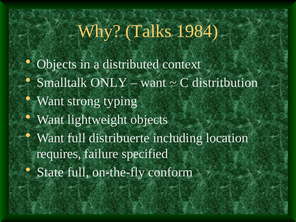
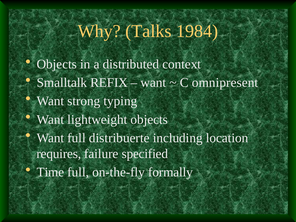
ONLY: ONLY -> REFIX (109, 83)
distritbution: distritbution -> omnipresent (225, 83)
State: State -> Time (50, 172)
conform: conform -> formally (170, 172)
